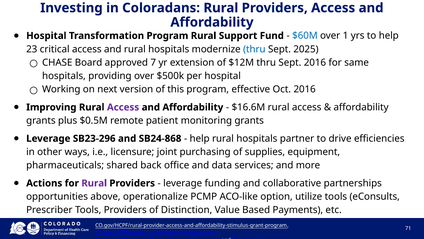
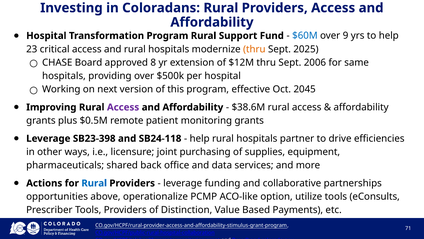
1: 1 -> 9 (346, 36)
thru colour: blue -> orange (254, 49)
7: 7 -> 8 (153, 62)
Sept 2016: 2016 -> 2006 (315, 62)
Oct 2016: 2016 -> 2045 (305, 89)
$16.6M: $16.6M -> $38.6M (248, 107)
SB23-296: SB23-296 -> SB23-398 (94, 138)
SB24-868: SB24-868 -> SB24-118 (160, 138)
Rural colour: purple -> blue (94, 183)
